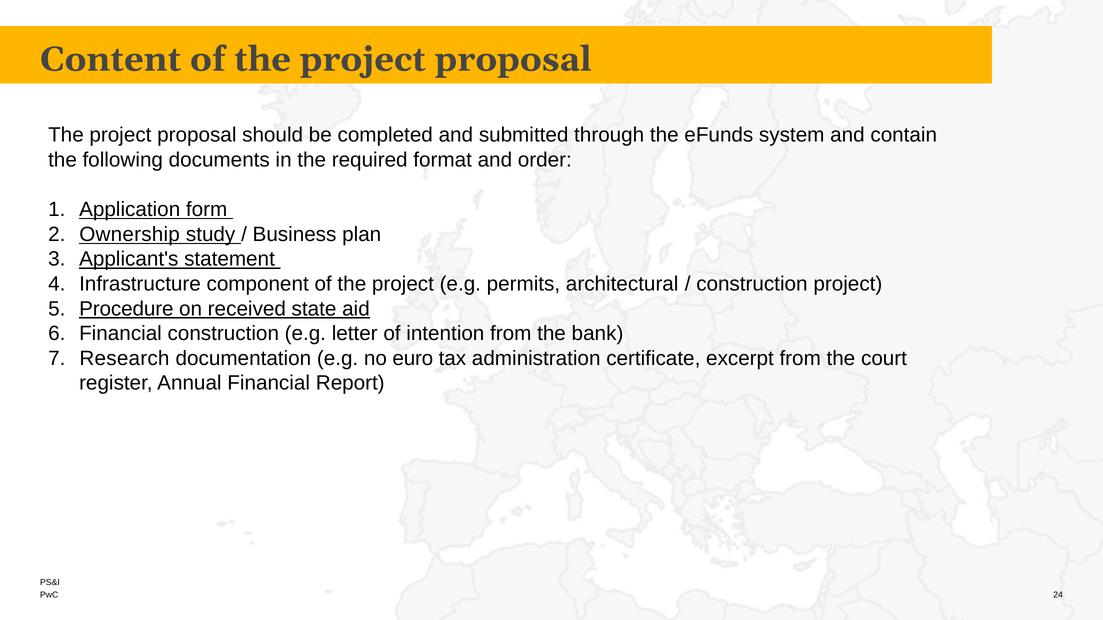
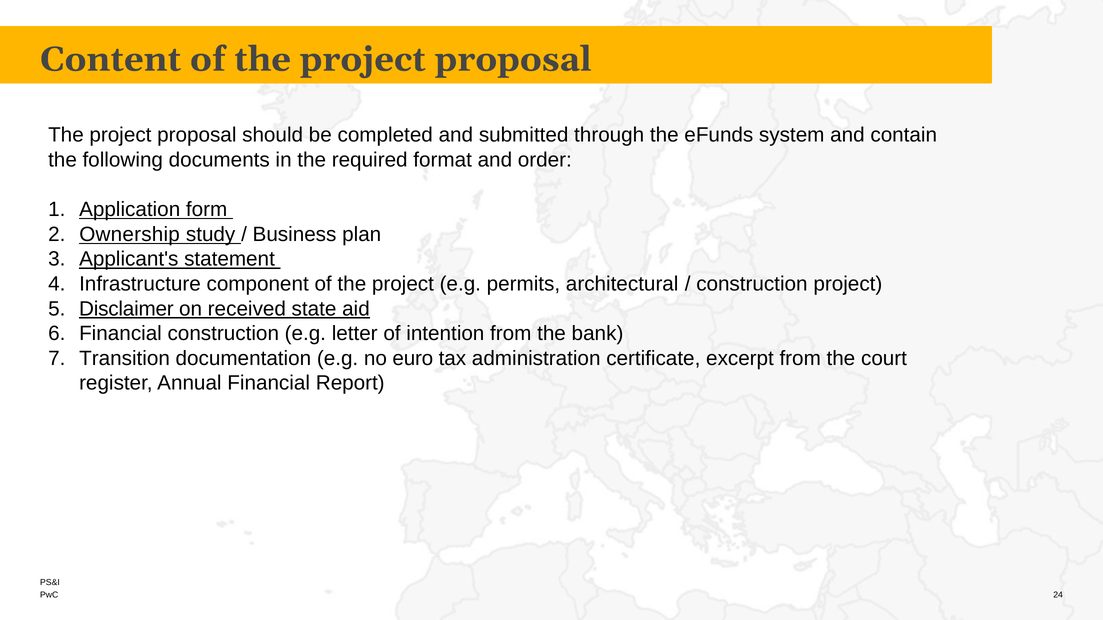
Procedure: Procedure -> Disclaimer (126, 309)
Research: Research -> Transition (125, 359)
